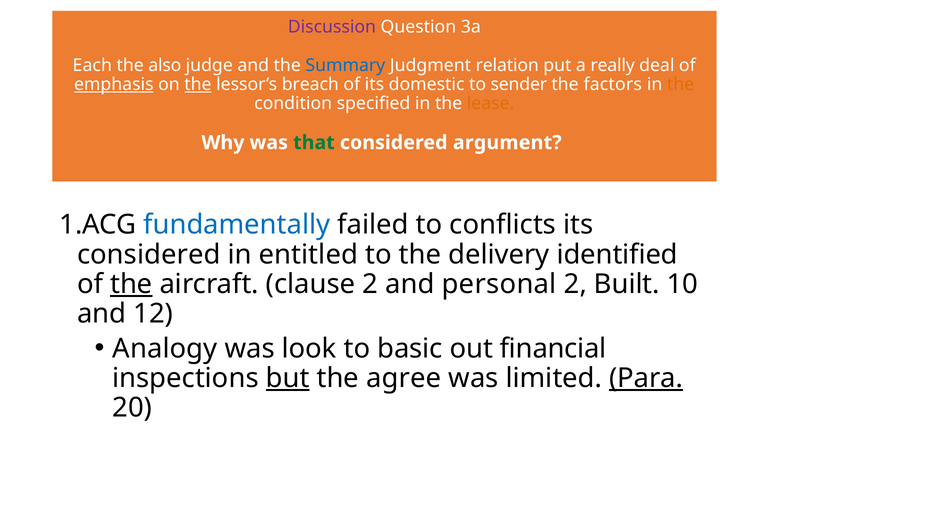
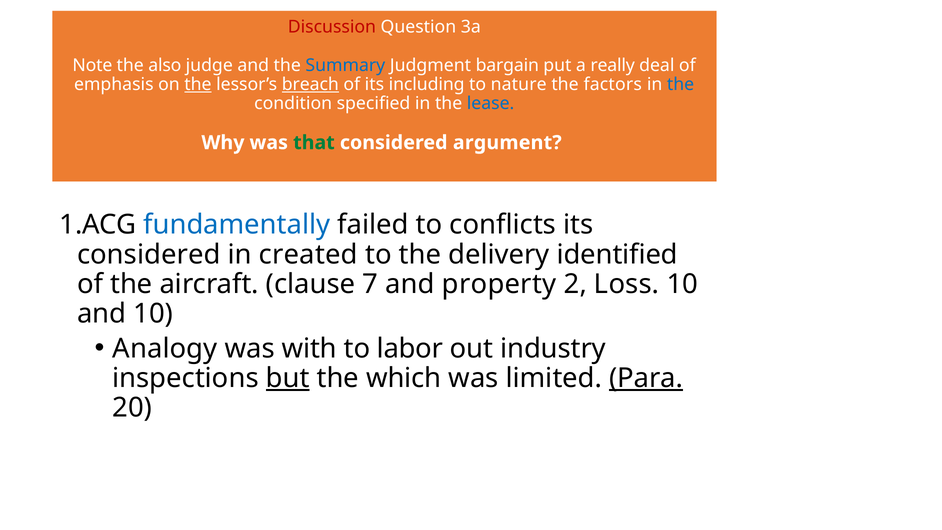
Discussion colour: purple -> red (332, 27)
Each: Each -> Note (92, 65)
relation: relation -> bargain (507, 65)
emphasis underline: present -> none (114, 84)
breach underline: none -> present (310, 84)
domestic: domestic -> including (427, 84)
sender: sender -> nature (519, 84)
the colour: orange -> blue (681, 84)
lease colour: orange -> blue (491, 103)
entitled: entitled -> created (308, 254)
the underline: present -> none (131, 284)
clause 2: 2 -> 7 (370, 284)
personal: personal -> property (499, 284)
Built: Built -> Loss (627, 284)
and 12: 12 -> 10 (153, 314)
look: look -> with (309, 348)
basic: basic -> labor (410, 348)
financial: financial -> industry (553, 348)
agree: agree -> which (404, 378)
